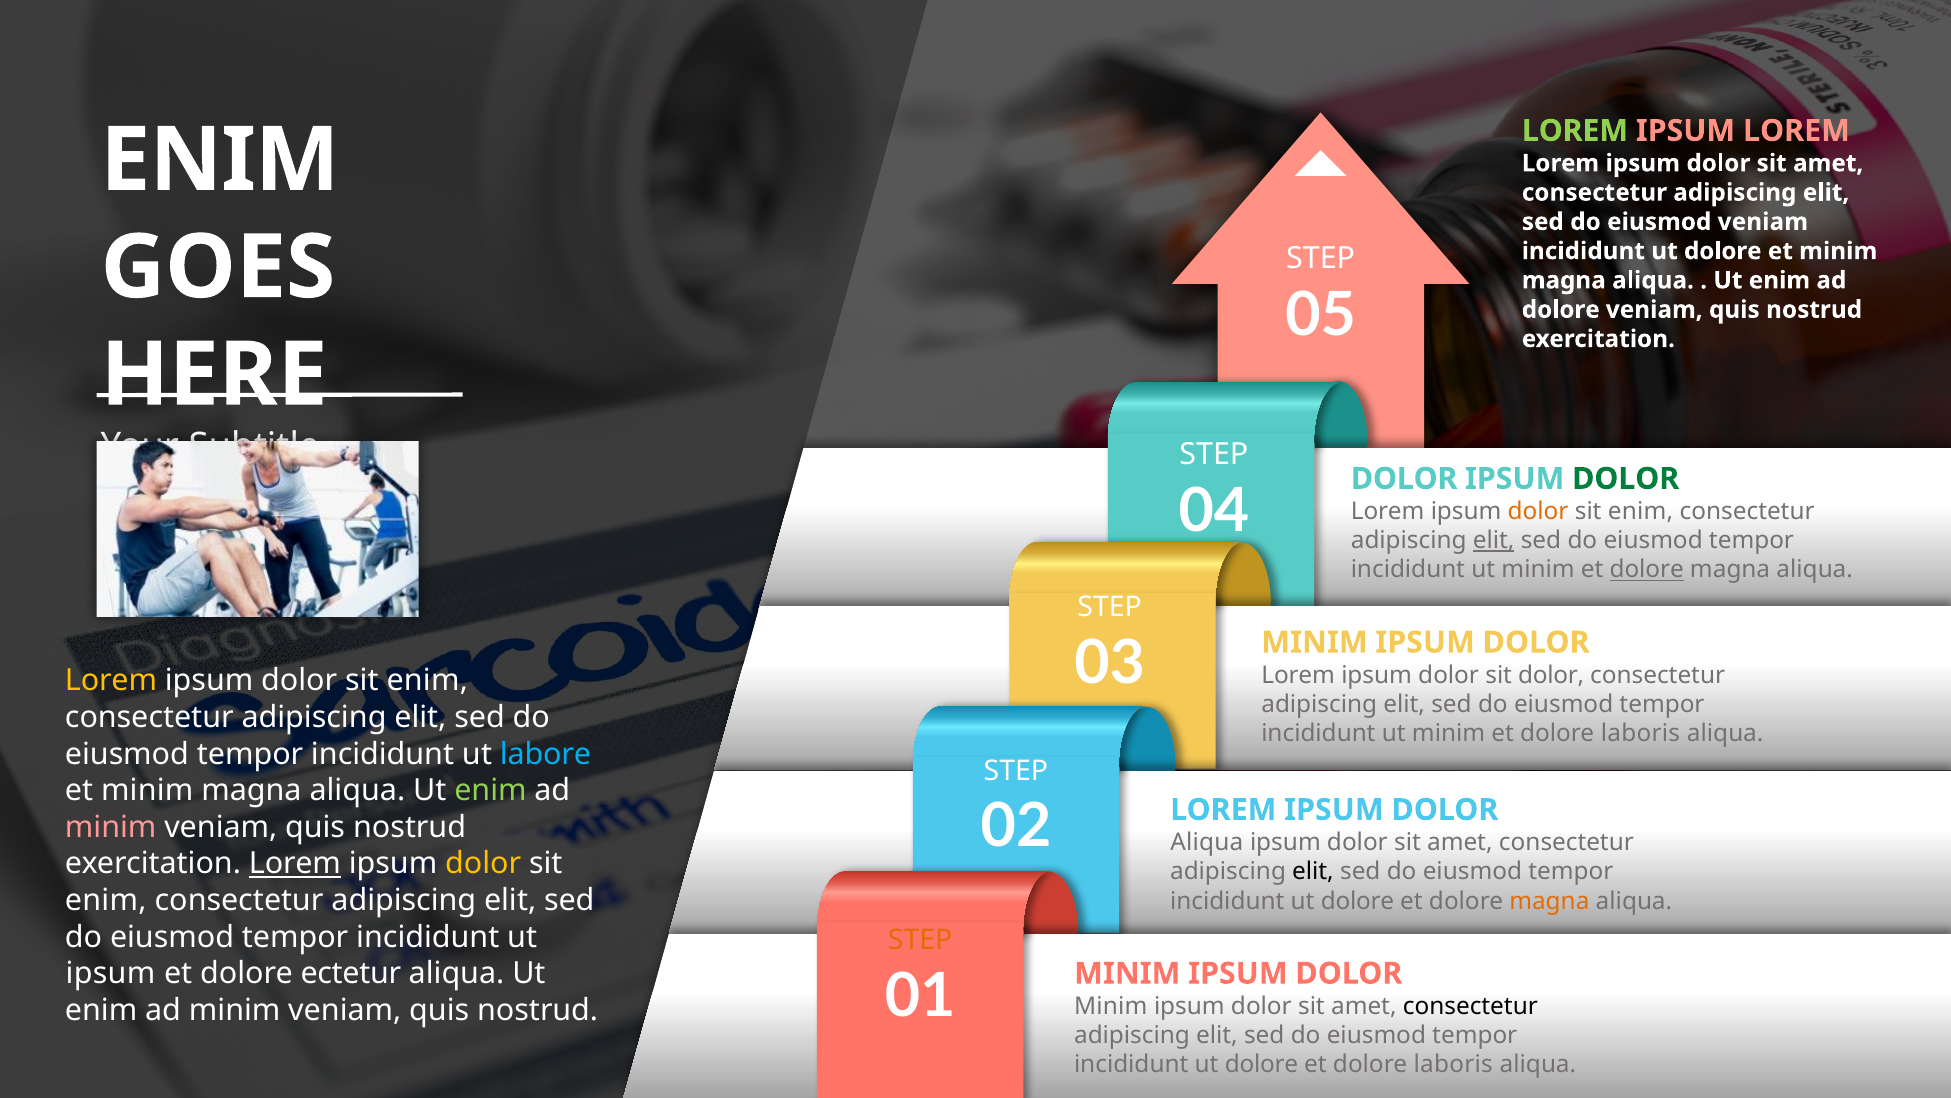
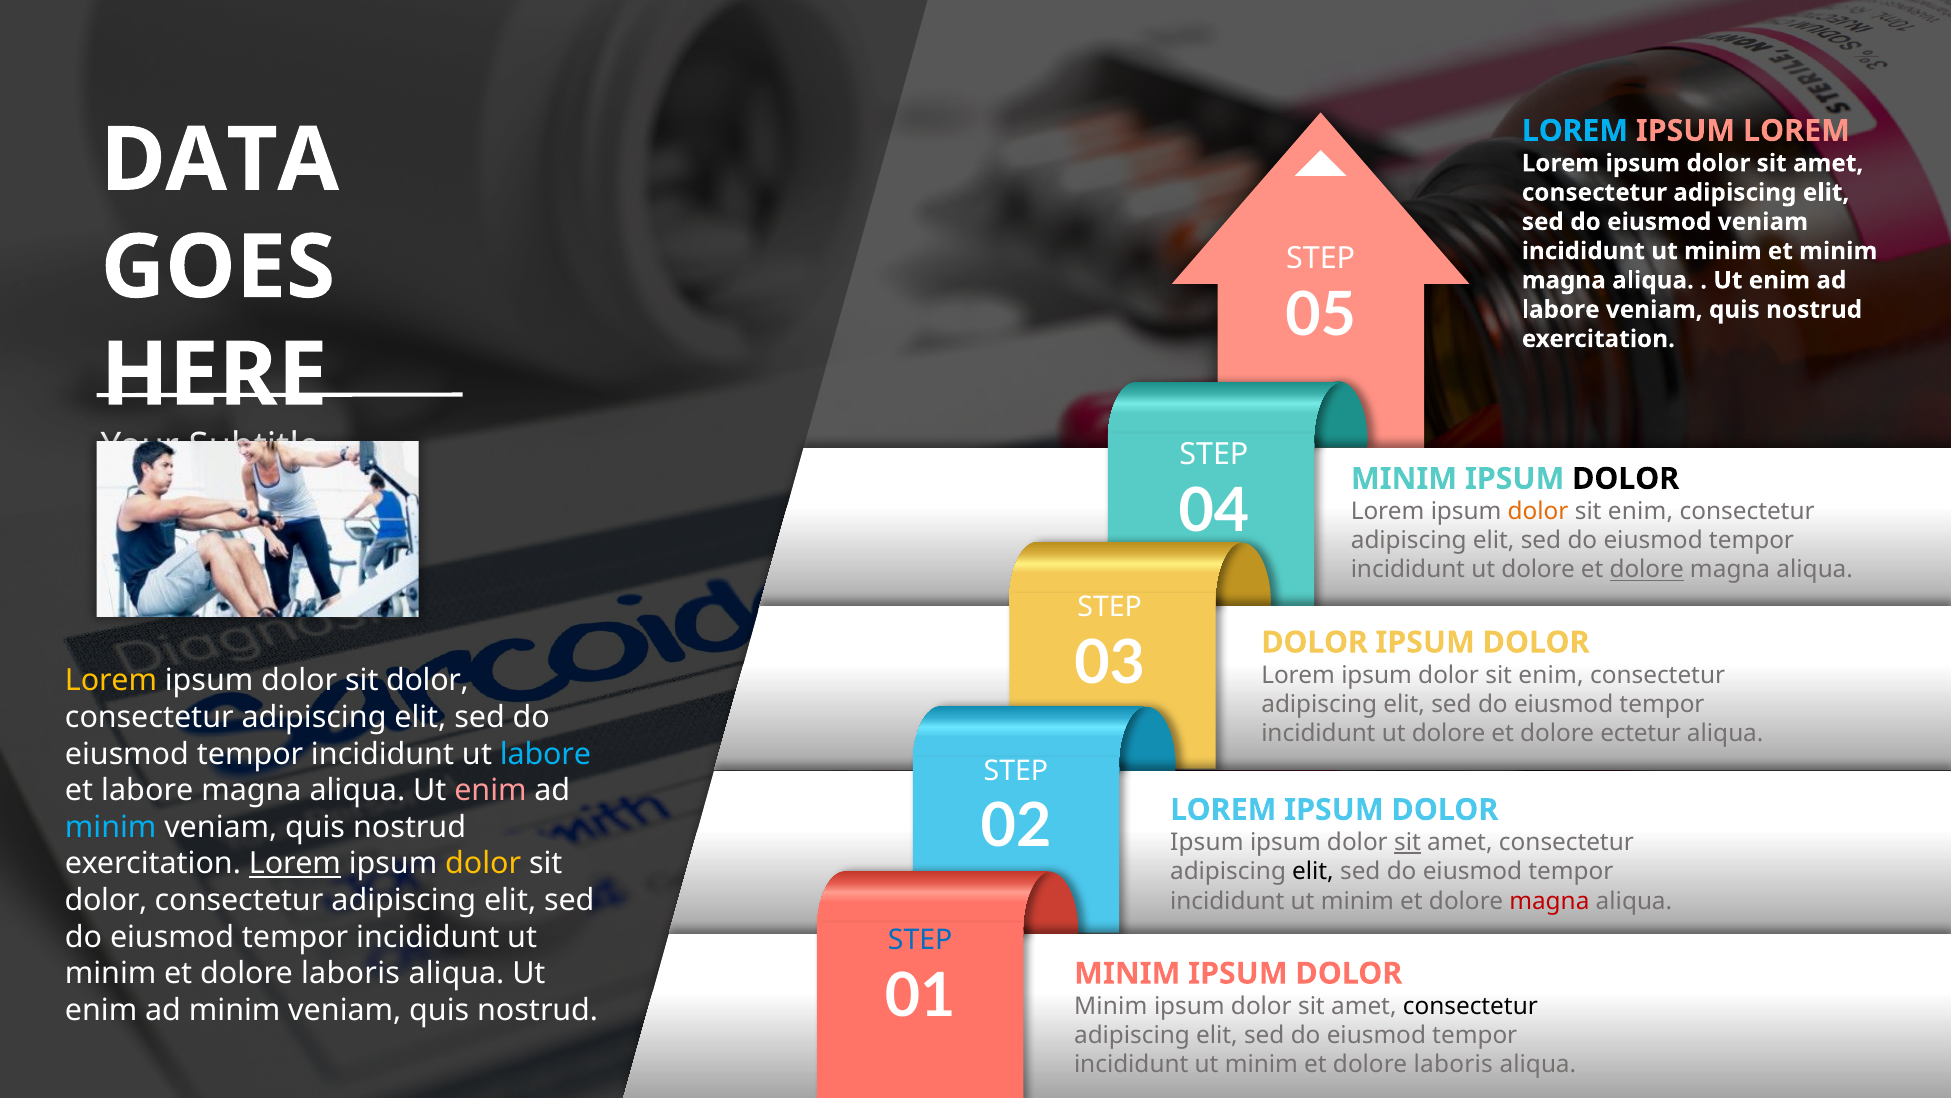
LOREM colour: light green -> light blue (1575, 131)
ENIM: ENIM -> DATA (220, 160)
dolore: dolore -> minim (1723, 251)
dolore: dolore -> labore (1561, 310)
DOLOR: DOLOR -> MINIM (1404, 479)
DOLOR colour: green -> black (1626, 479)
elit underline: present -> none (1494, 540)
minim: minim -> dolore (1538, 570)
03 MINIM: MINIM -> DOLOR (1315, 642)
dolor: dolor -> enim (1551, 675)
enim: enim -> dolor (428, 680)
minim: minim -> dolore (1449, 733)
laboris: laboris -> ectetur (1641, 733)
minim: minim -> labore (147, 790)
enim colour: light green -> pink (490, 790)
minim colour: pink -> light blue (111, 827)
Aliqua: Aliqua -> Ipsum (1207, 842)
sit underline: none -> present (1407, 842)
enim: enim -> dolor (106, 900)
dolore: dolore -> minim (1357, 900)
magna colour: orange -> red (1549, 900)
STEP colour: orange -> blue (920, 940)
ipsum: ipsum -> minim (111, 973)
ectetur: ectetur -> laboris (351, 973)
dolore: dolore -> minim (1261, 1064)
